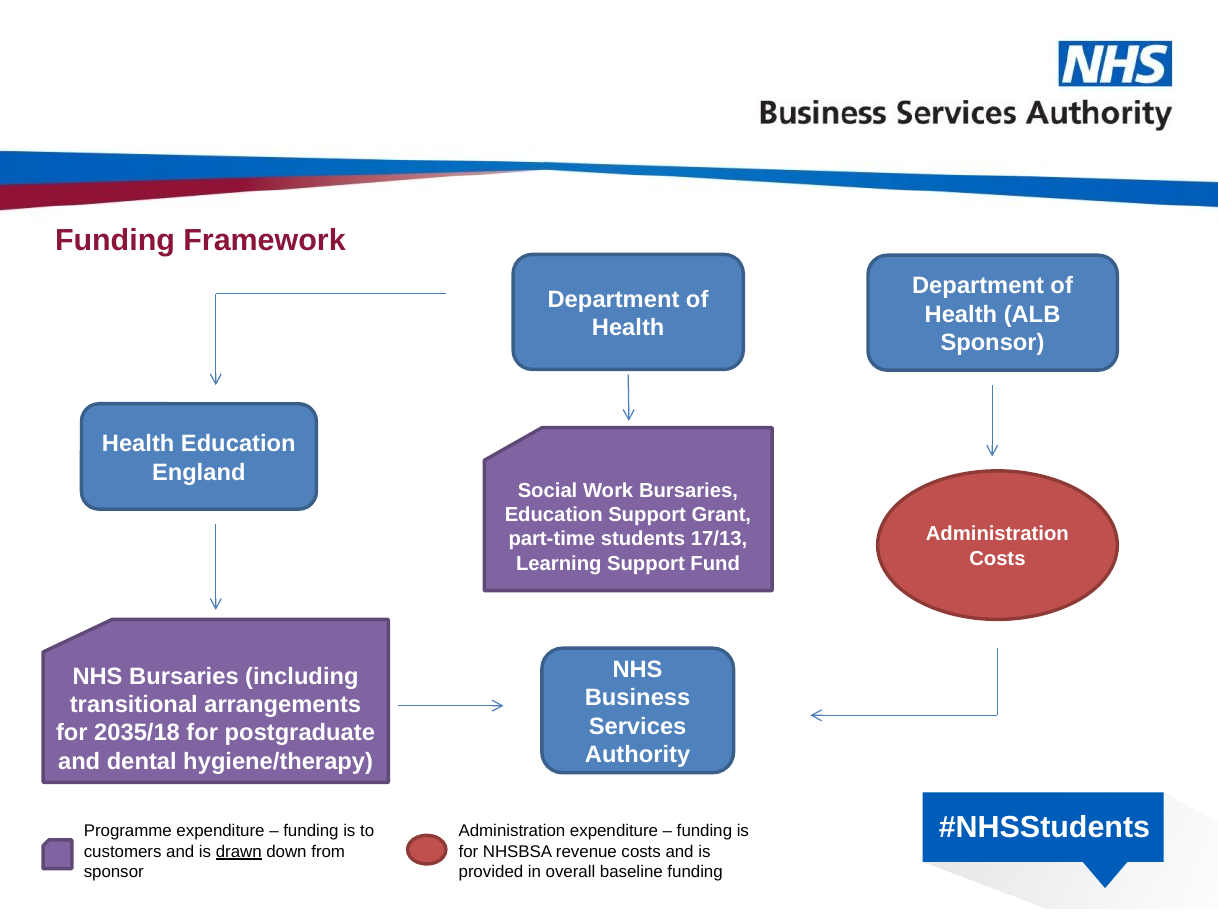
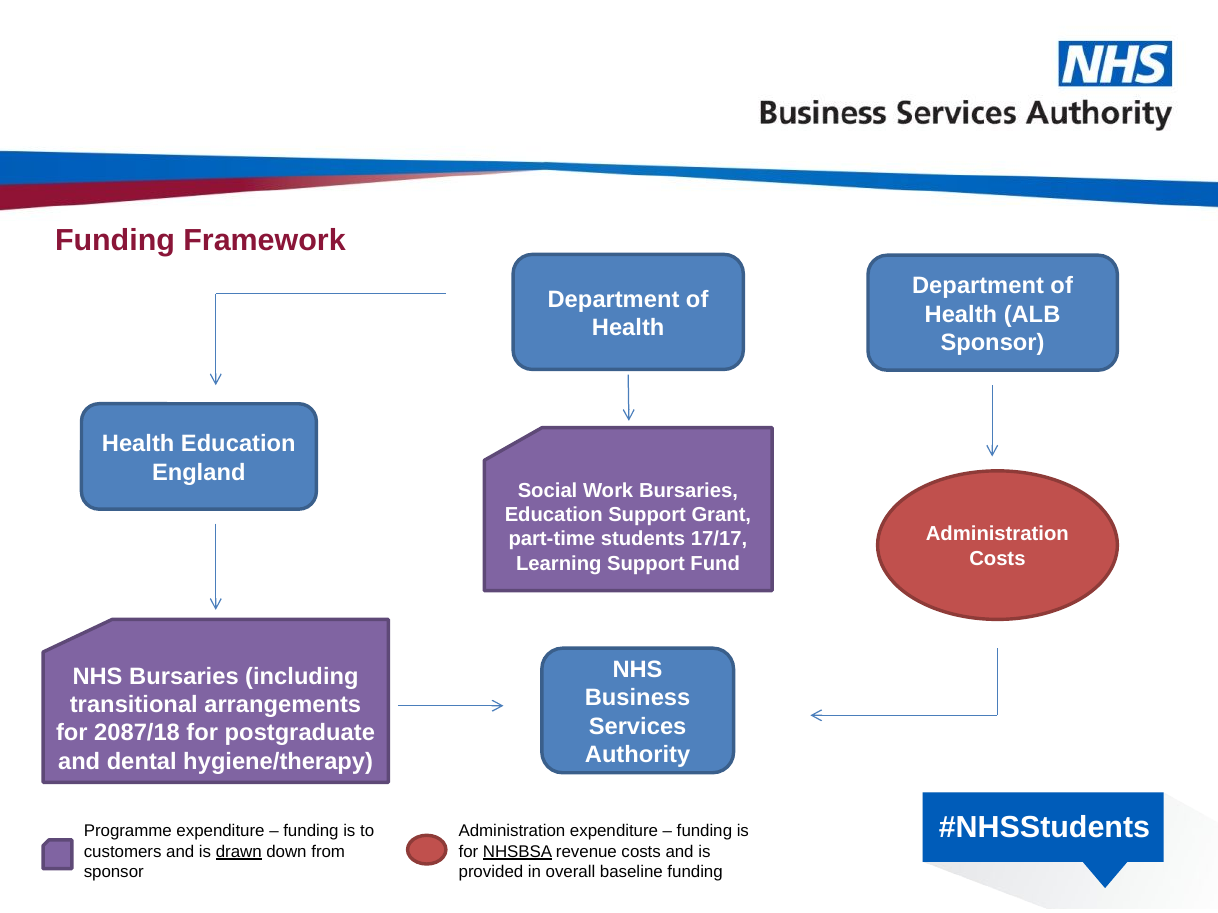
17/13: 17/13 -> 17/17 (719, 539)
2035/18: 2035/18 -> 2087/18 (137, 733)
NHSBSA underline: none -> present (518, 852)
